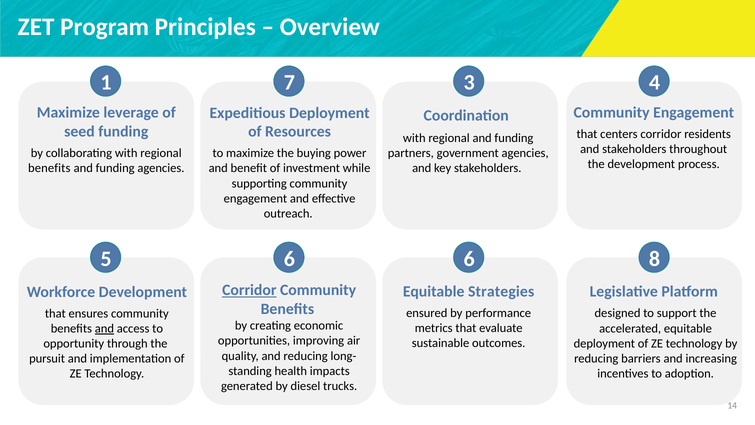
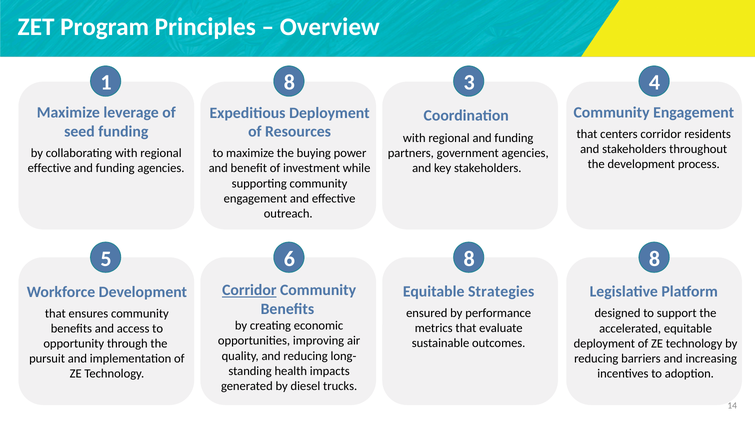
1 7: 7 -> 8 (289, 83)
benefits: benefits -> effective (49, 168)
6 6: 6 -> 8 (469, 259)
and underline: present -> none (104, 328)
